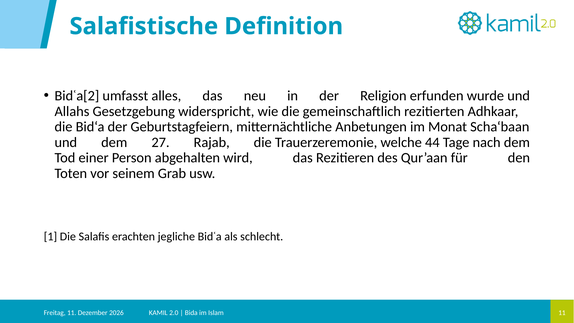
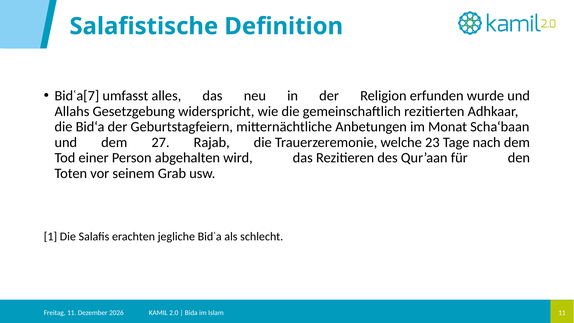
Bidʿa[2: Bidʿa[2 -> Bidʿa[7 (77, 96)
44: 44 -> 23 (432, 142)
